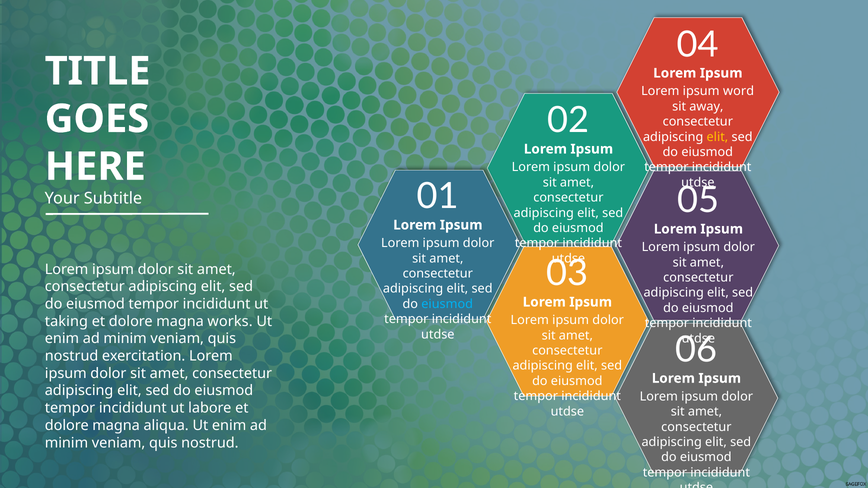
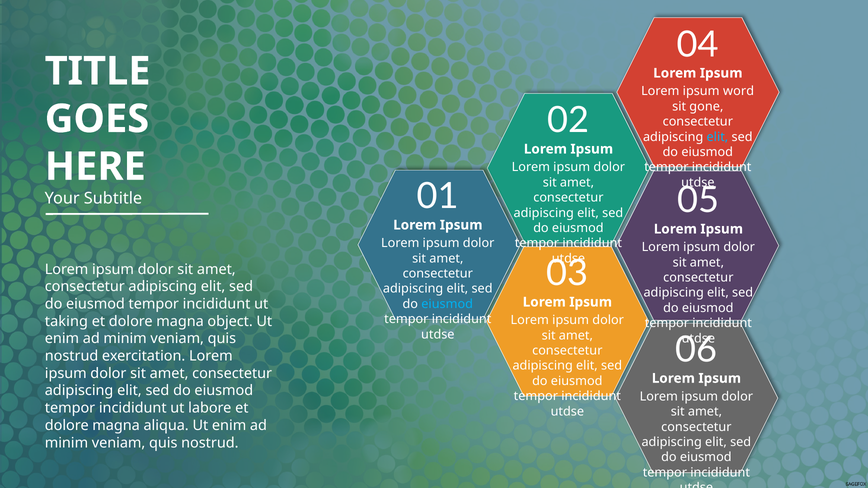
away: away -> gone (706, 107)
elit colour: yellow -> light blue (717, 137)
works: works -> object (230, 322)
